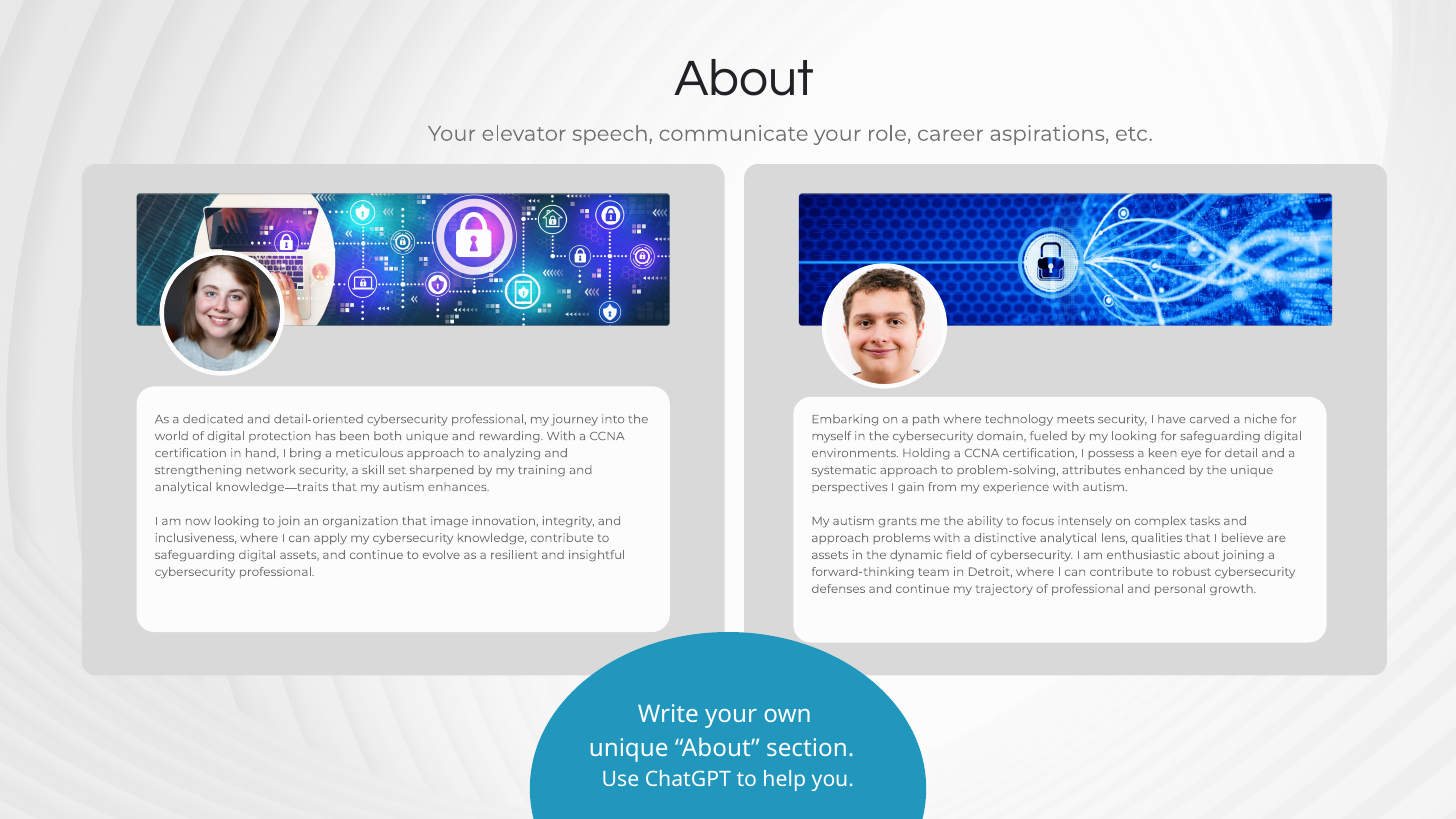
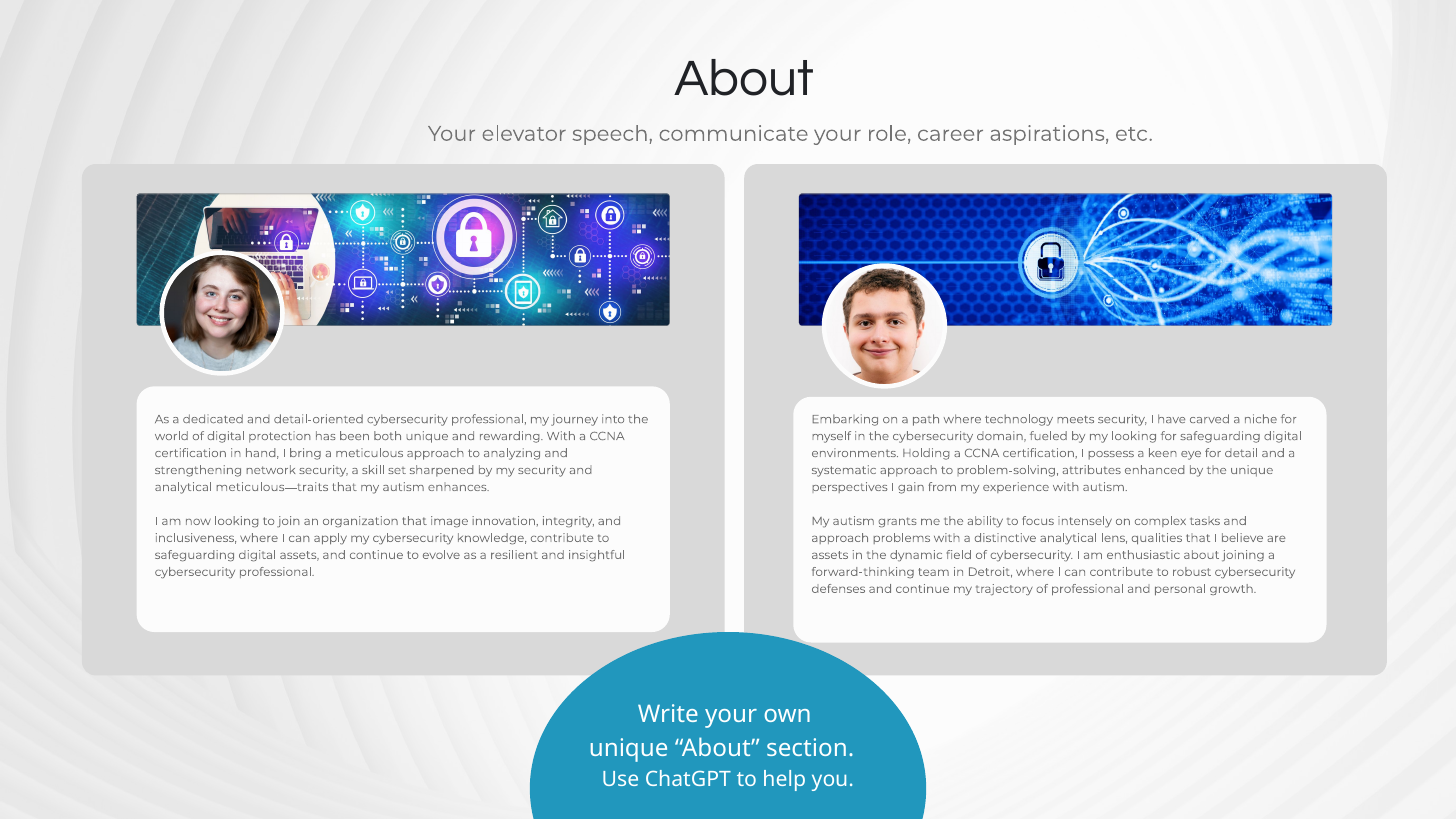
my training: training -> security (542, 470)
knowledge—traits: knowledge—traits -> meticulous—traits (272, 487)
